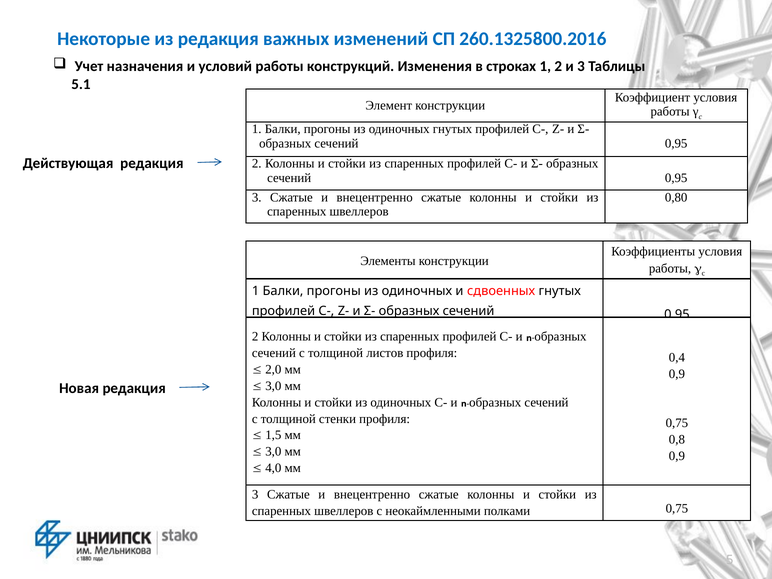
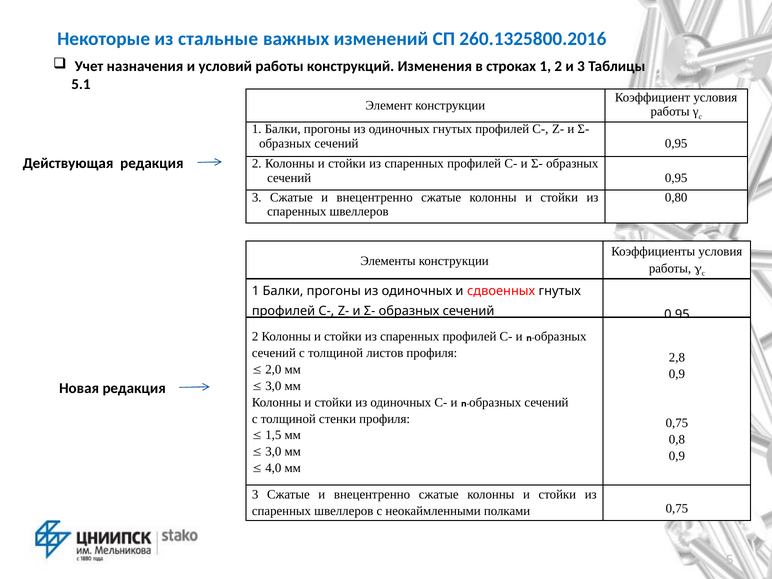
из редакция: редакция -> стальные (218, 39)
0,4: 0,4 -> 2,8 (677, 357)
